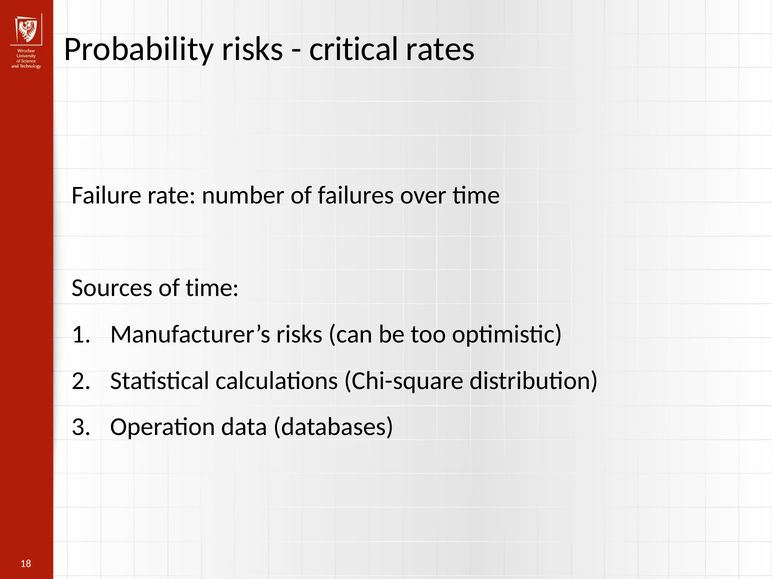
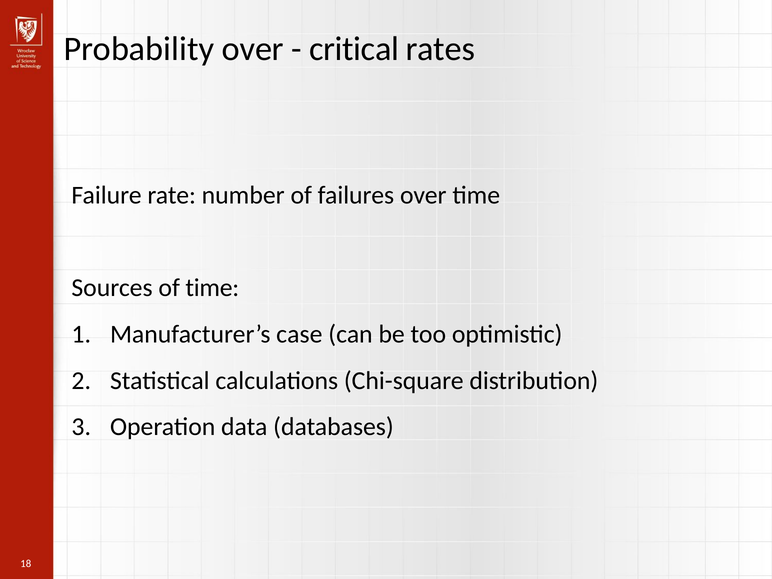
Probability risks: risks -> over (253, 49)
Manufacturer’s risks: risks -> case (299, 334)
